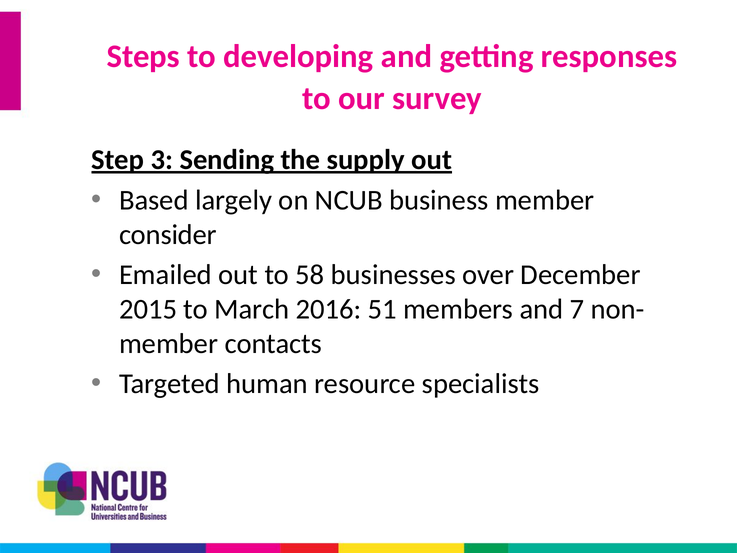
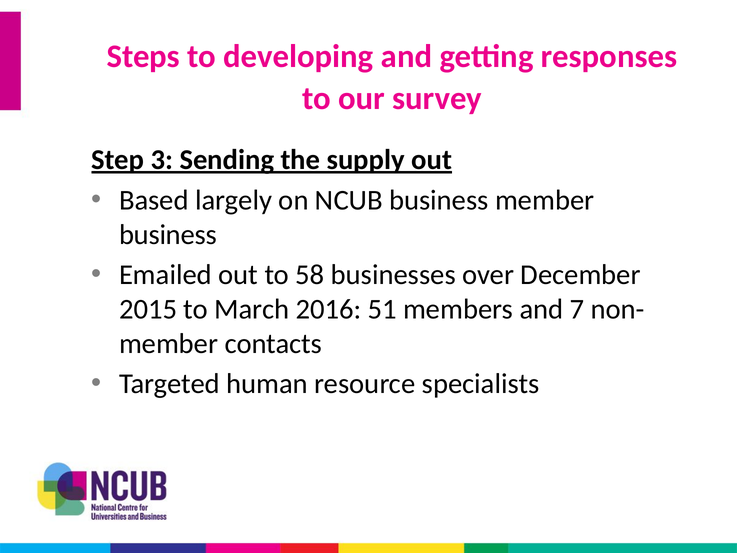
consider: consider -> business (168, 234)
